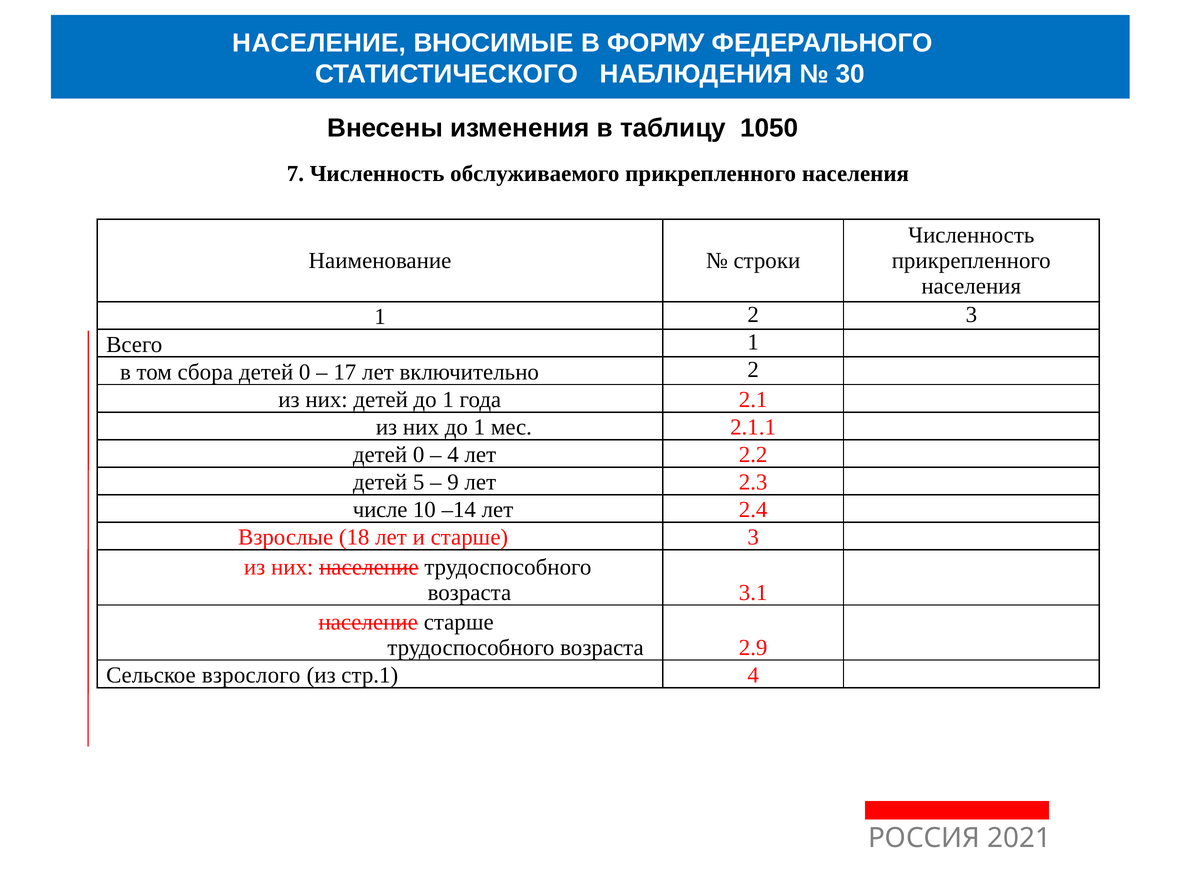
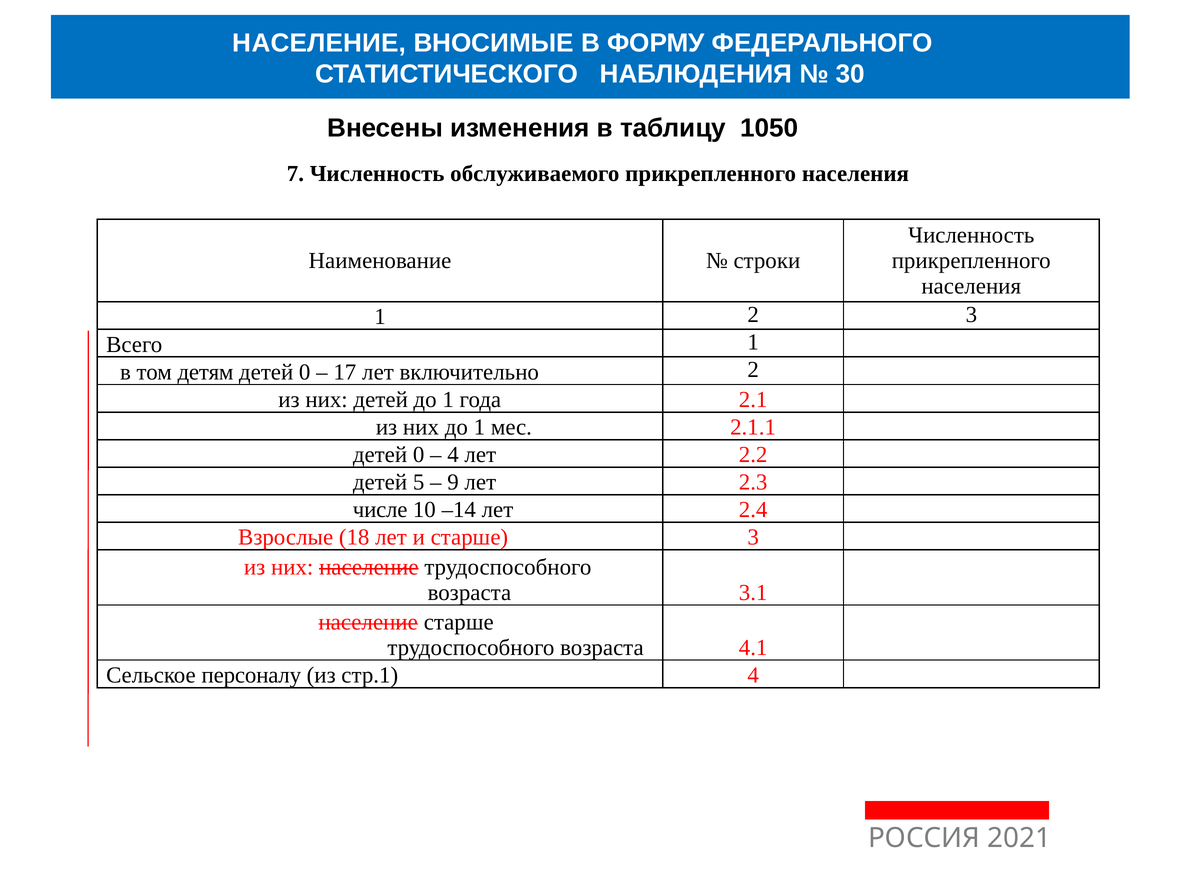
сбора: сбора -> детям (206, 372)
2.9: 2.9 -> 4.1 (753, 647)
взрослого: взрослого -> персоналу (251, 675)
